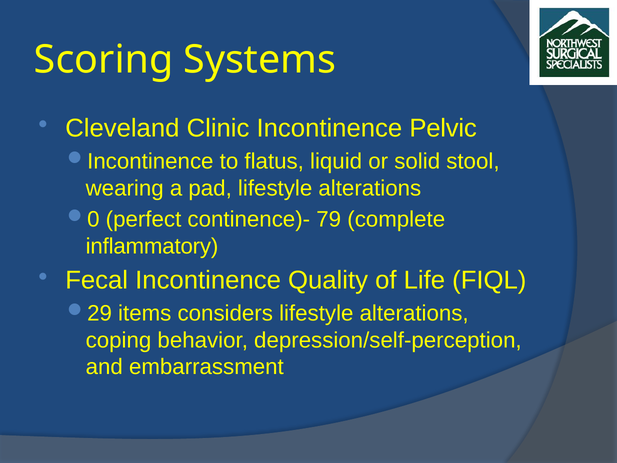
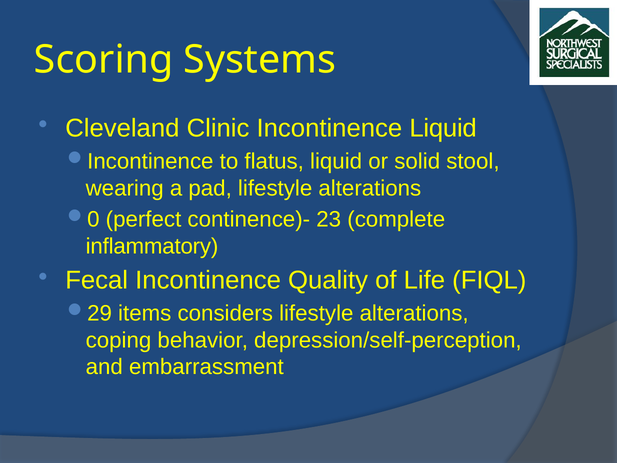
Incontinence Pelvic: Pelvic -> Liquid (443, 128)
79: 79 -> 23 (329, 219)
